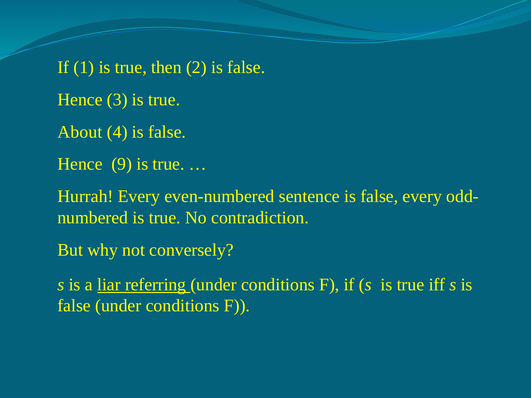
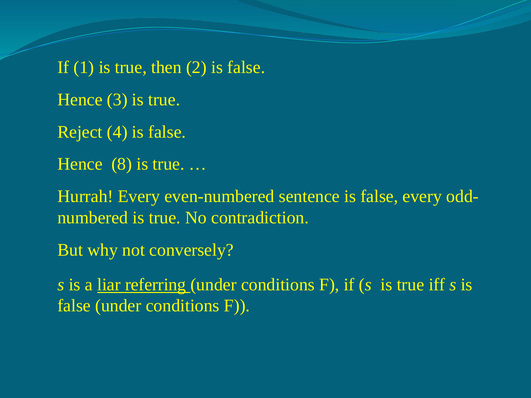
About: About -> Reject (80, 132)
9: 9 -> 8 (122, 164)
